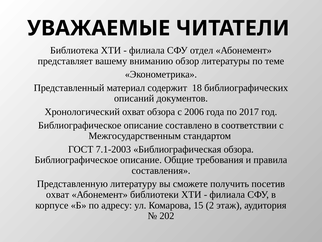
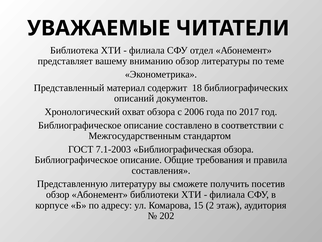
охват: охват -> обзор (58, 194)
